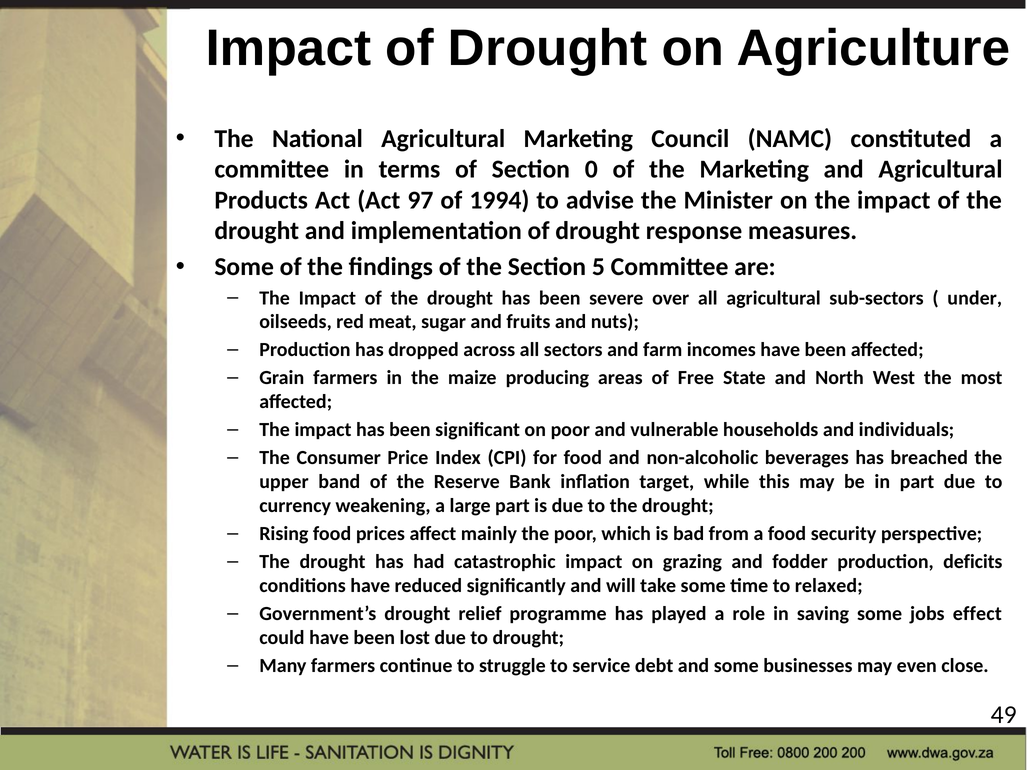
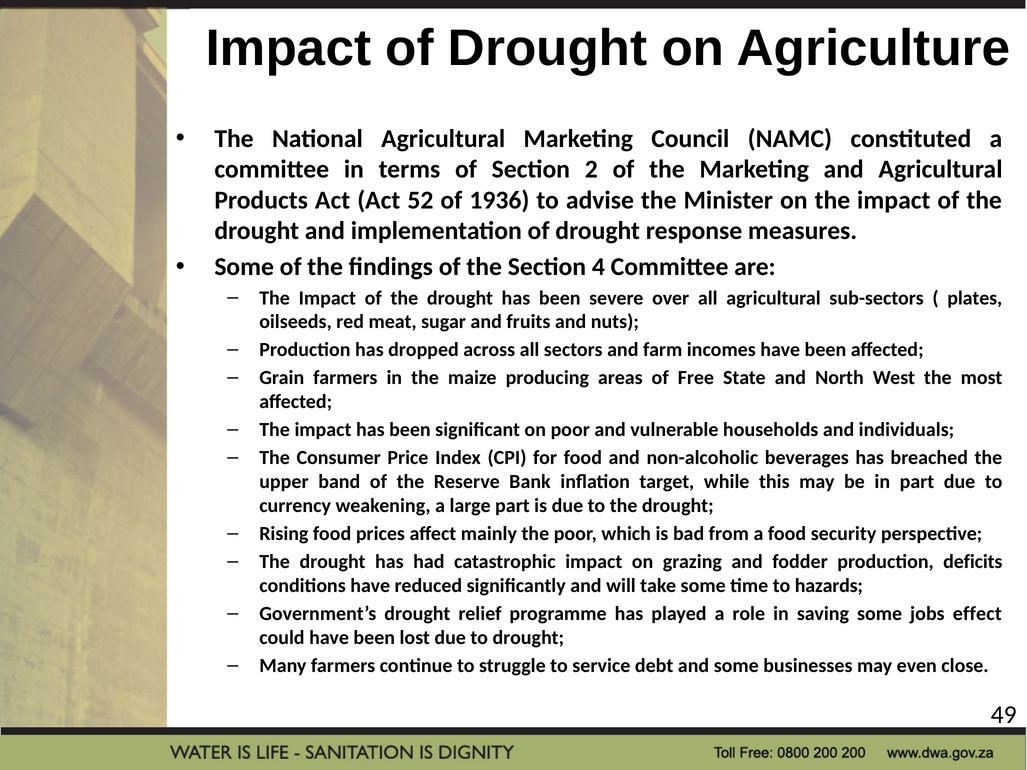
0: 0 -> 2 (591, 169)
97: 97 -> 52 (420, 200)
1994: 1994 -> 1936 (499, 200)
5: 5 -> 4 (598, 267)
under: under -> plates (975, 298)
relaxed: relaxed -> hazards (829, 586)
